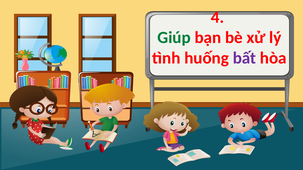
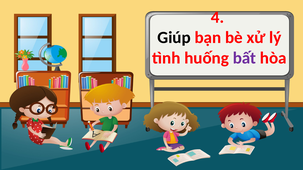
Giúp colour: green -> black (174, 38)
